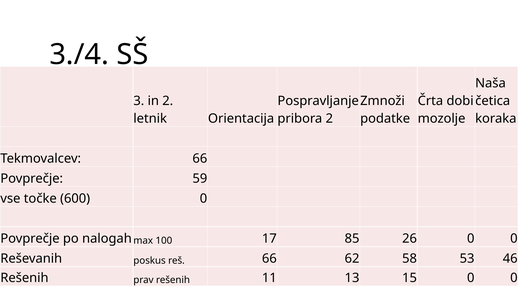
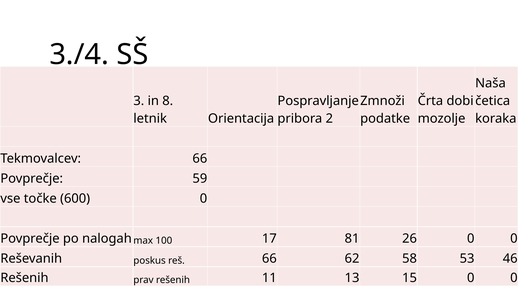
in 2: 2 -> 8 (168, 101)
85: 85 -> 81 (352, 239)
